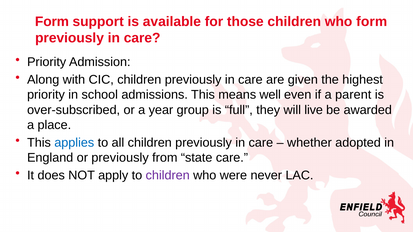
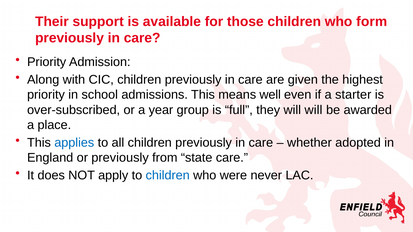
Form: Form -> Their (52, 22)
parent: parent -> starter (353, 95)
will live: live -> will (314, 110)
children colour: purple -> blue (168, 176)
